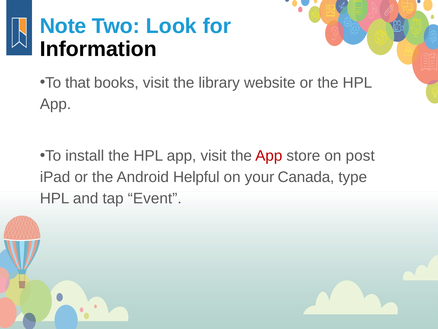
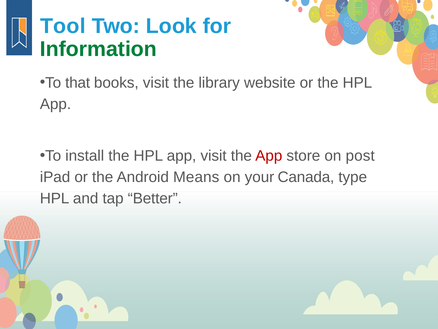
Note: Note -> Tool (63, 26)
Information colour: black -> green (98, 49)
Helpful: Helpful -> Means (196, 177)
Event: Event -> Better (155, 198)
